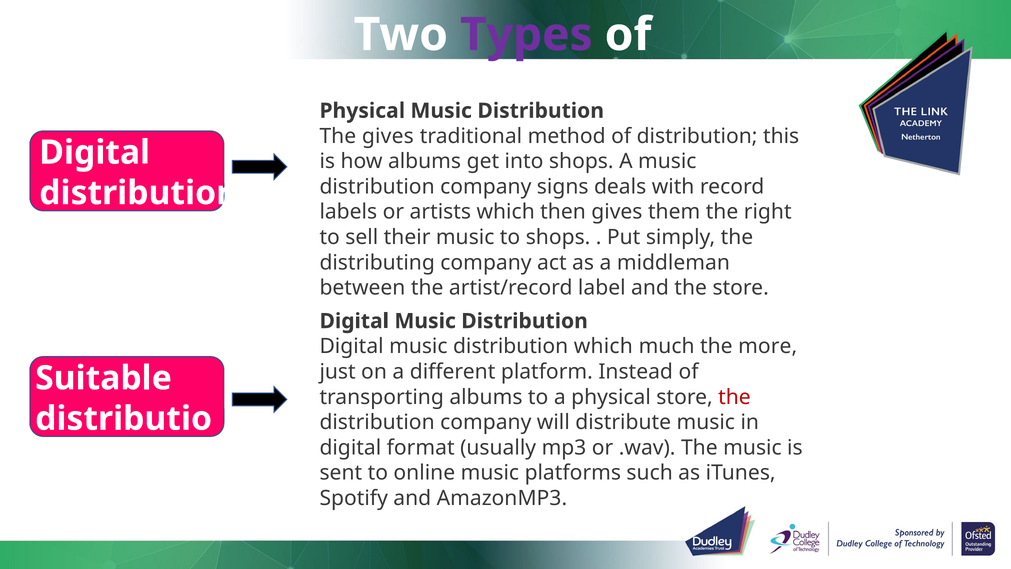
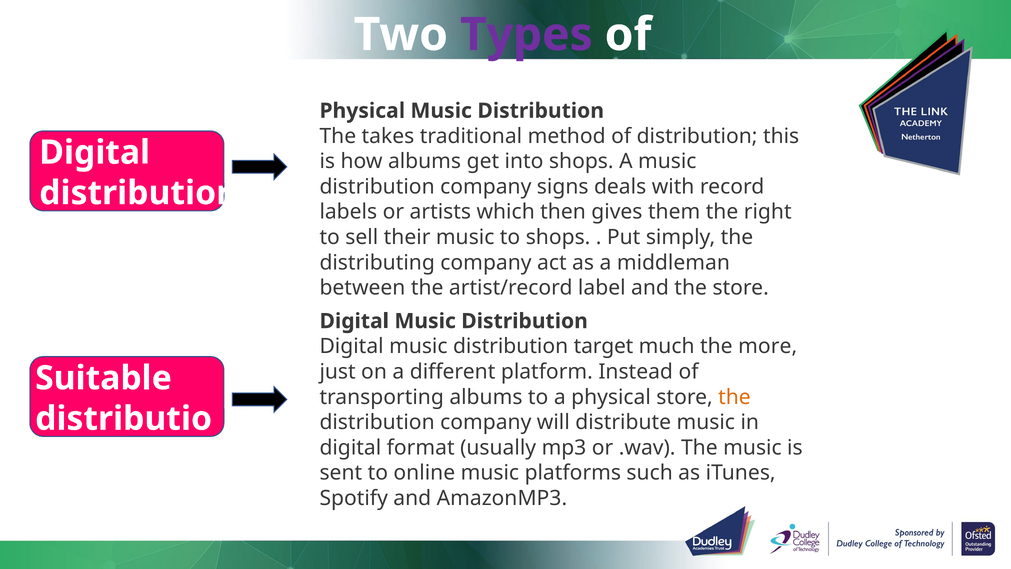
The gives: gives -> takes (388, 136)
distribution which: which -> target (604, 346)
the colour: red -> orange (734, 397)
